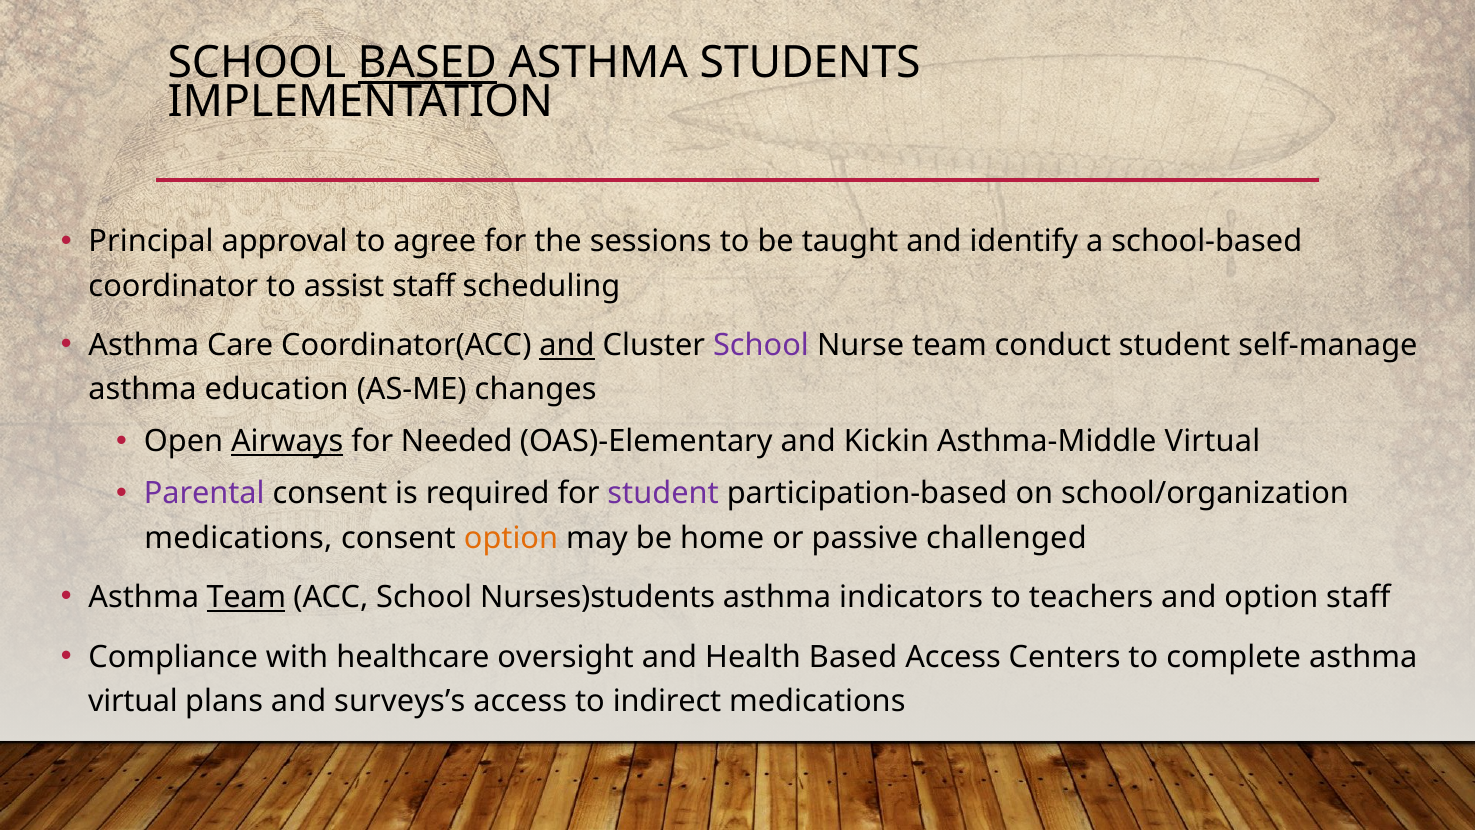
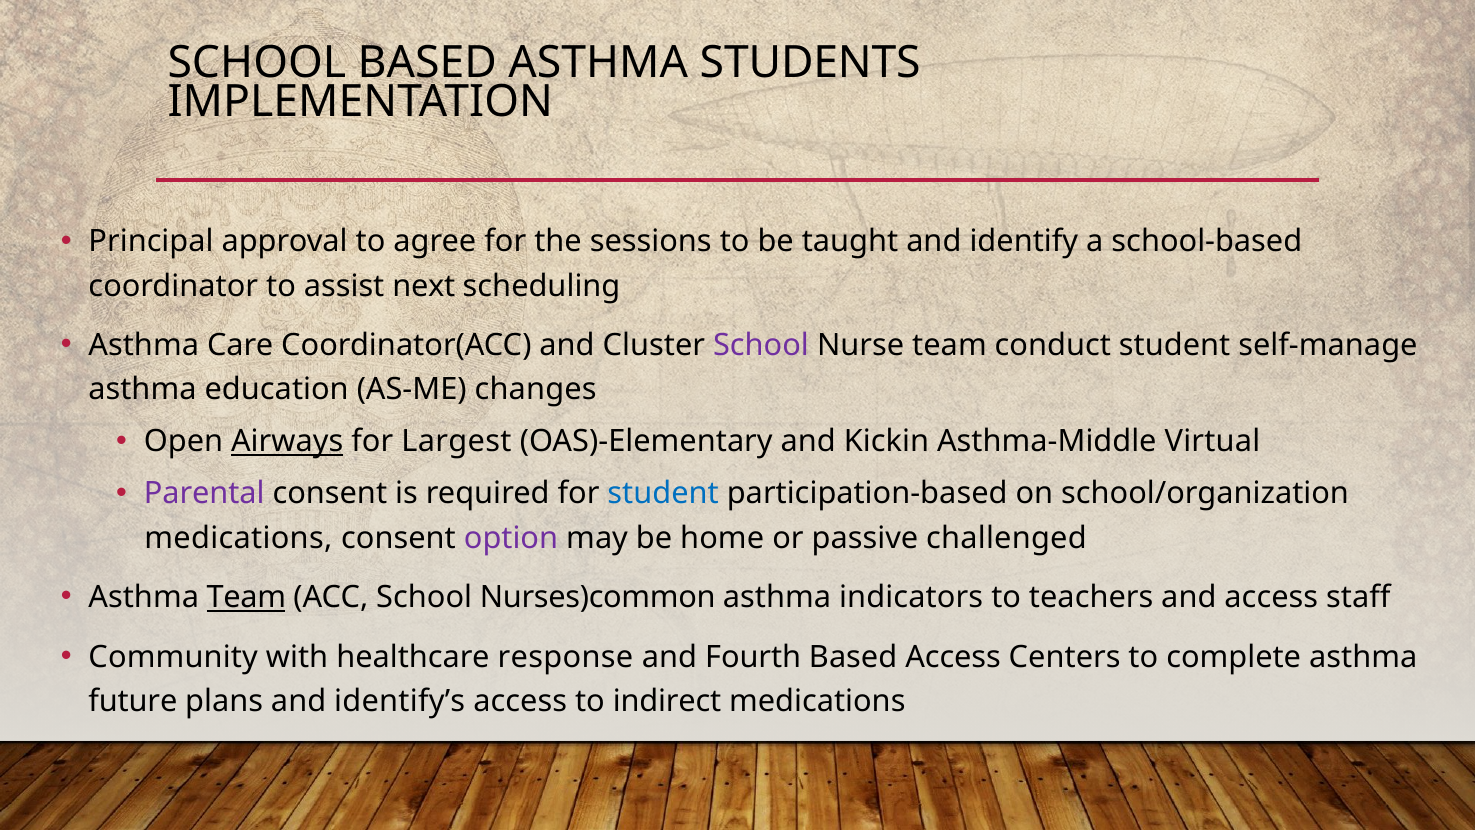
BASED underline: present -> none (427, 63)
assist staff: staff -> next (424, 286)
and underline: present -> none (567, 345)
Needed: Needed -> Largest (456, 442)
student colour: purple -> blue (663, 493)
option colour: orange -> purple (511, 538)
Nurses)students: Nurses)students -> Nurses)common (598, 597)
and option: option -> access (1271, 597)
Compliance: Compliance -> Community (173, 657)
oversight: oversight -> response (565, 657)
Health: Health -> Fourth (753, 657)
virtual: virtual -> future (133, 701)
surveys’s: surveys’s -> identify’s (400, 701)
